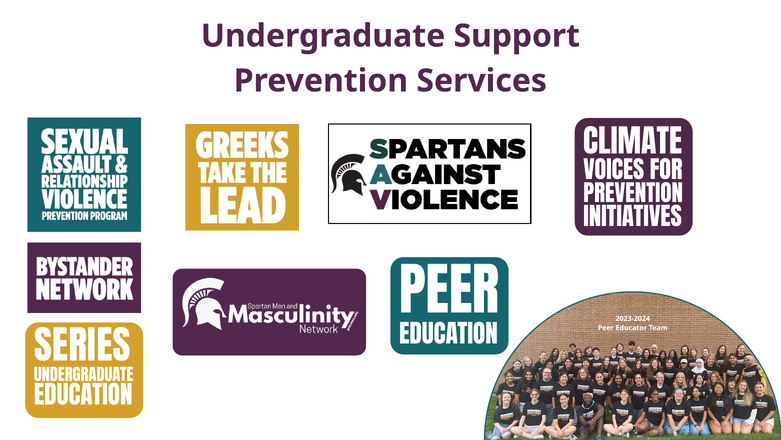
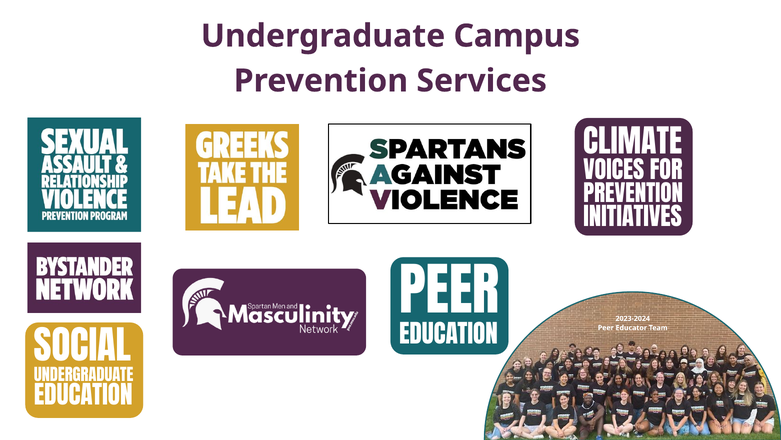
Support: Support -> Campus (517, 36)
SERIES: SERIES -> SOCIAL (83, 347)
